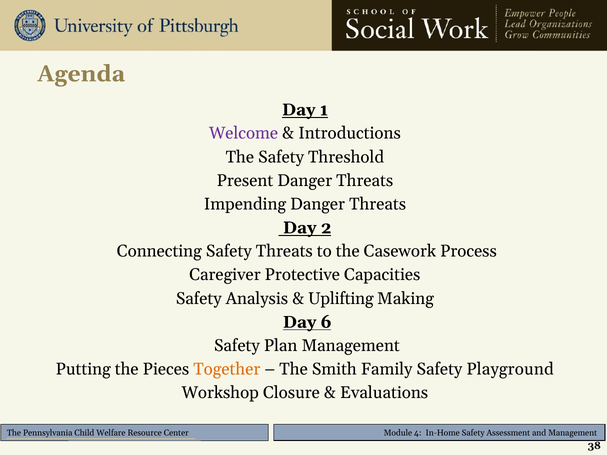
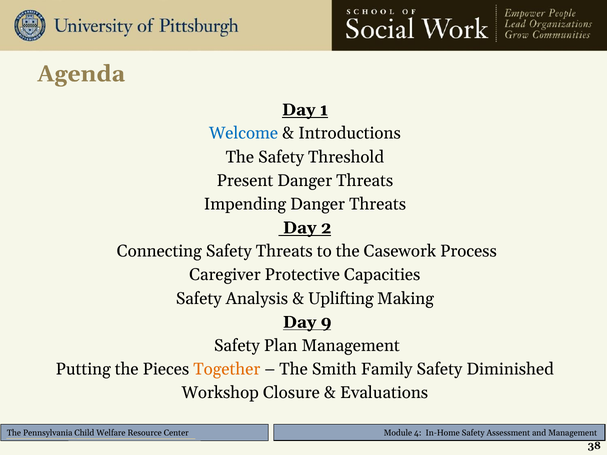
Welcome colour: purple -> blue (244, 133)
6: 6 -> 9 (326, 322)
Playground: Playground -> Diminished (510, 370)
